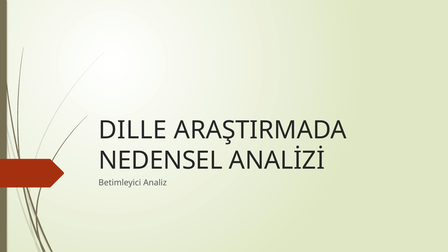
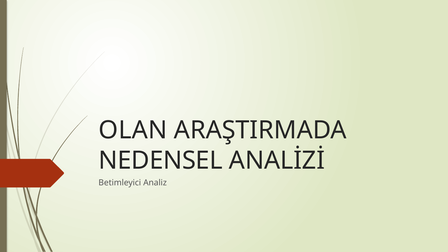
DILLE: DILLE -> OLAN (133, 130)
